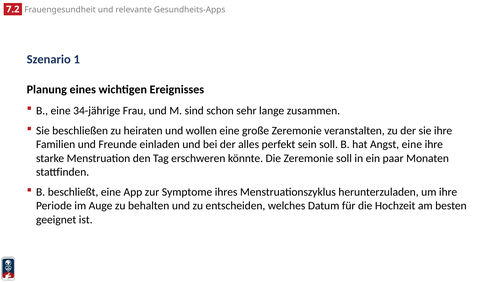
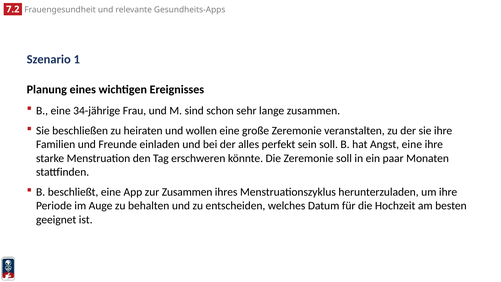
zur Symptome: Symptome -> Zusammen (187, 192)
